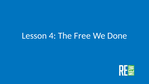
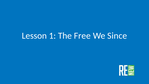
4: 4 -> 1 (52, 36)
Done: Done -> Since (117, 36)
